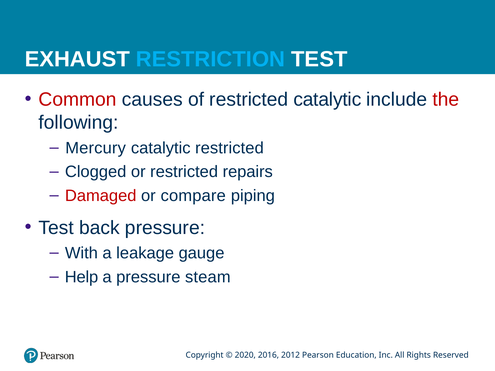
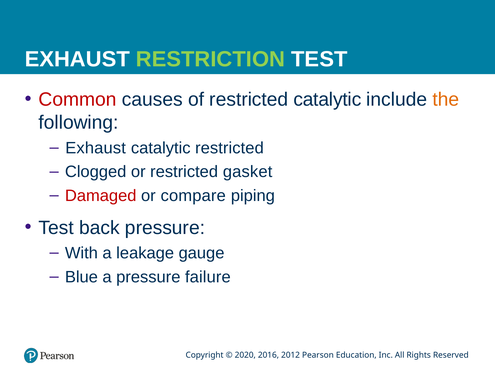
RESTRICTION colour: light blue -> light green (210, 59)
the colour: red -> orange (446, 100)
Mercury: Mercury -> Exhaust (96, 148)
repairs: repairs -> gasket (248, 172)
Help: Help -> Blue (81, 277)
steam: steam -> failure (208, 277)
